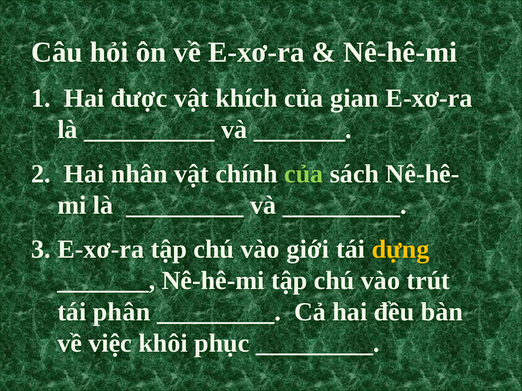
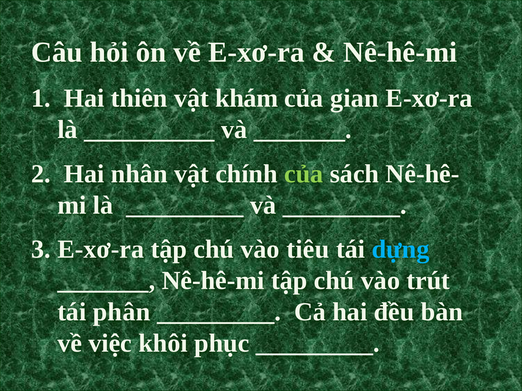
được: được -> thiên (139, 98)
khích: khích -> khám (247, 98)
giới: giới -> tiêu (308, 250)
dựng colour: yellow -> light blue (401, 250)
